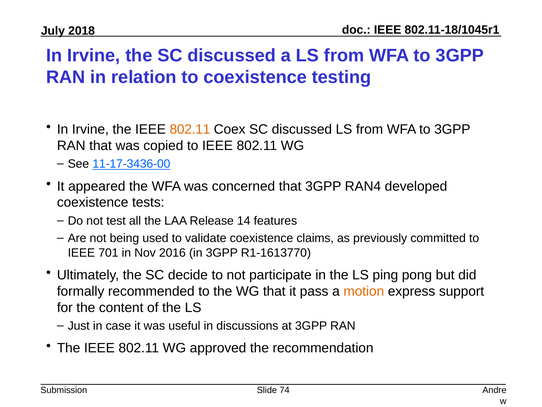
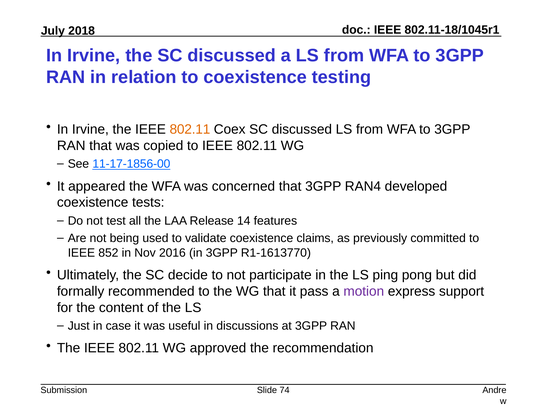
11-17-3436-00: 11-17-3436-00 -> 11-17-1856-00 (131, 164)
701: 701 -> 852 (108, 252)
motion colour: orange -> purple (364, 291)
